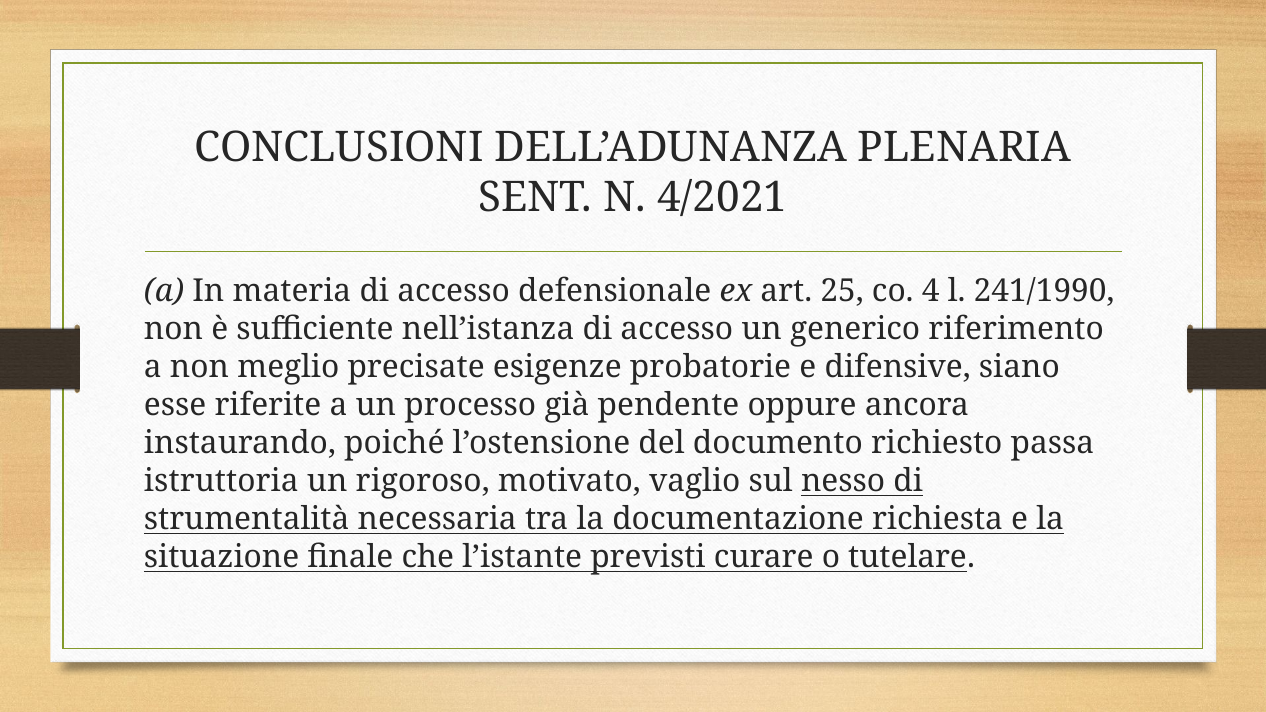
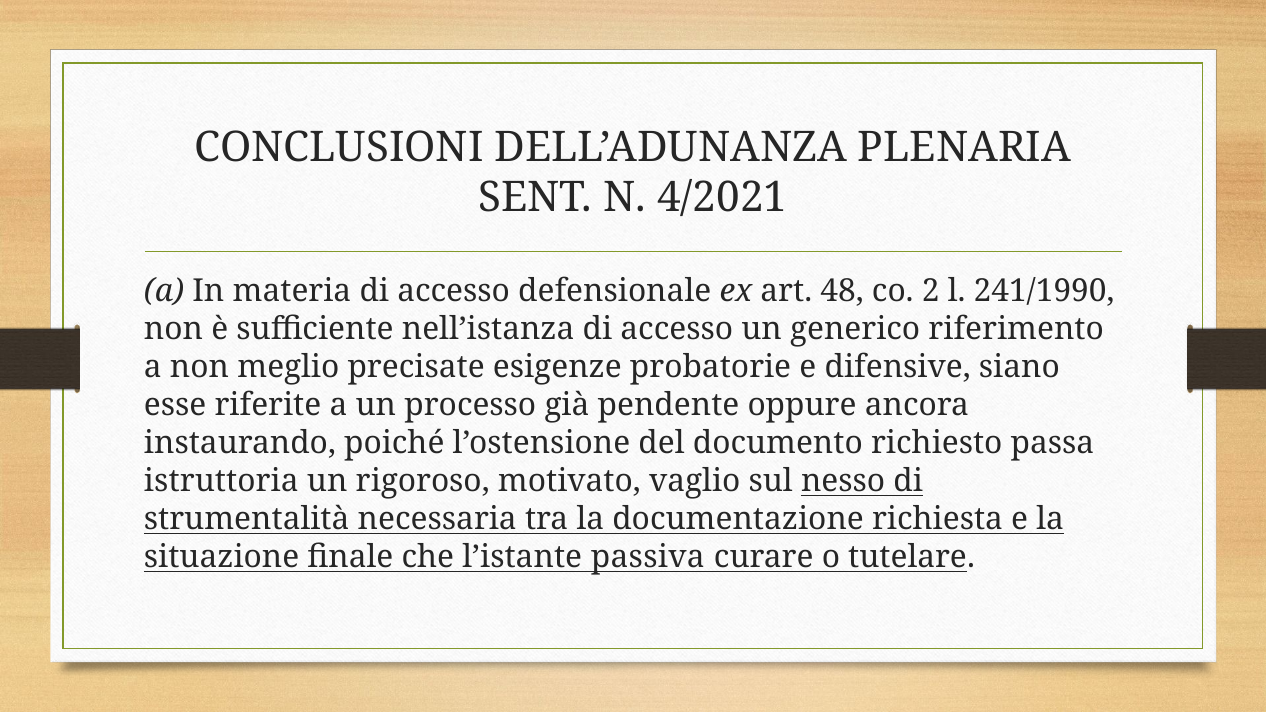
25: 25 -> 48 (842, 291)
4: 4 -> 2 (931, 291)
previsti: previsti -> passiva (648, 557)
